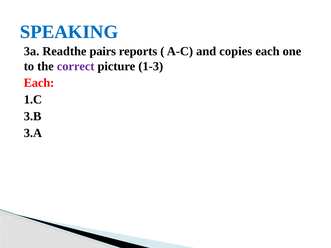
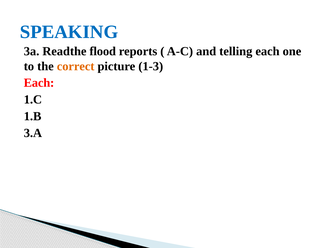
pairs: pairs -> flood (103, 51)
copies: copies -> telling (236, 51)
correct colour: purple -> orange (76, 66)
3.B: 3.B -> 1.B (33, 116)
